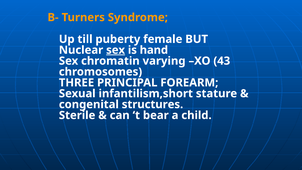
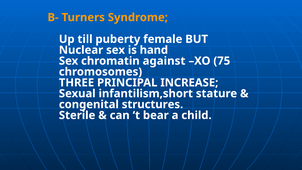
sex underline: present -> none (116, 50)
varying: varying -> against (164, 61)
43: 43 -> 75 (222, 61)
FOREARM: FOREARM -> INCREASE (189, 83)
